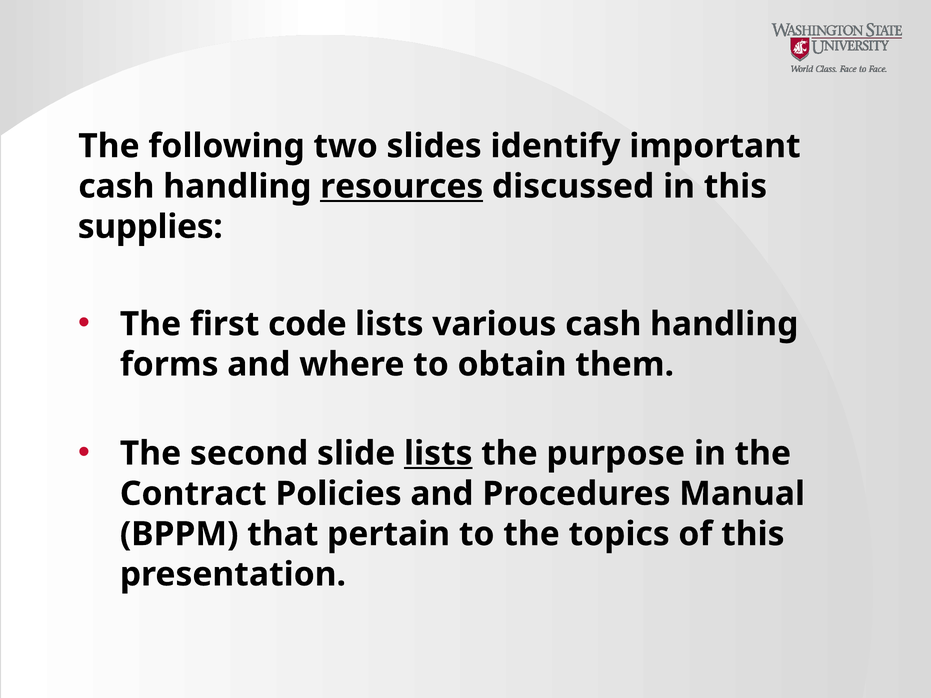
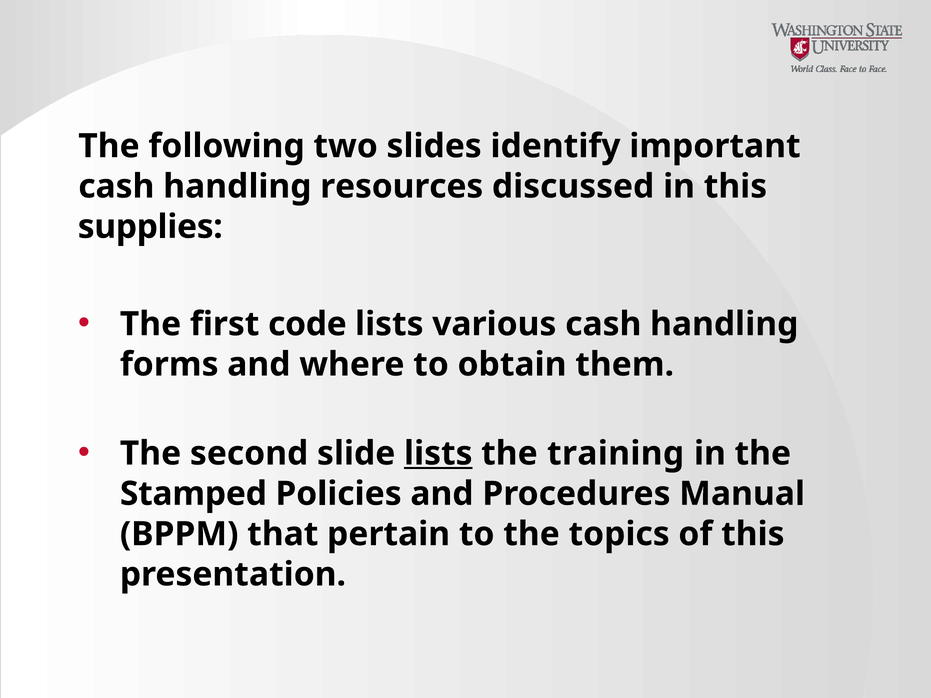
resources underline: present -> none (402, 187)
purpose: purpose -> training (616, 454)
Contract: Contract -> Stamped (193, 494)
